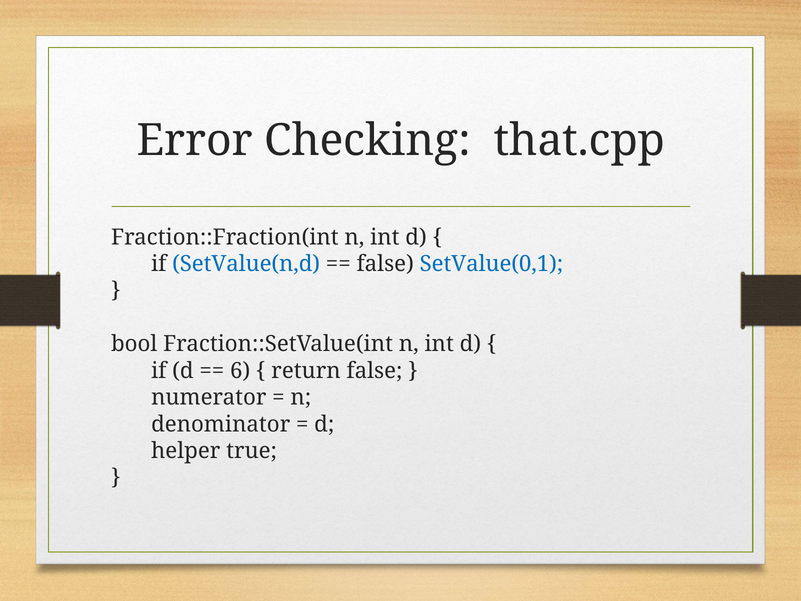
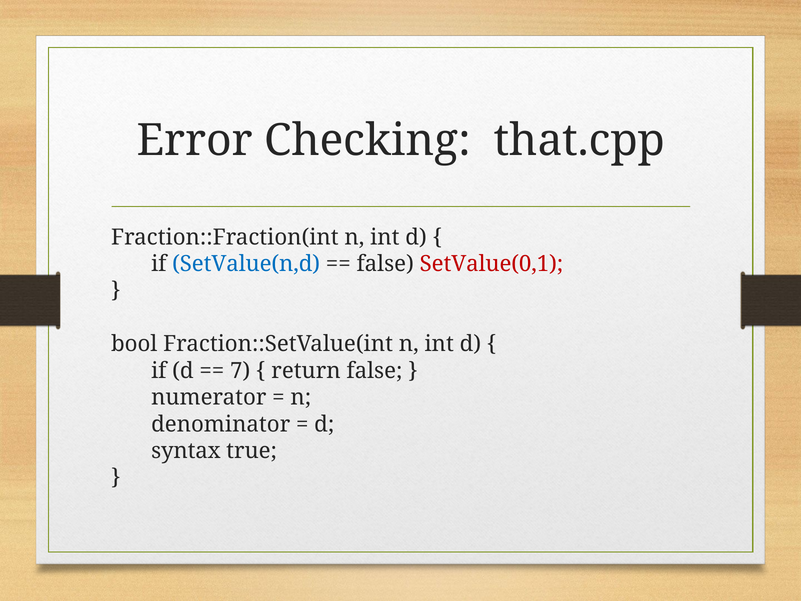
SetValue(0,1 colour: blue -> red (491, 264)
6: 6 -> 7 (240, 371)
helper: helper -> syntax (186, 451)
